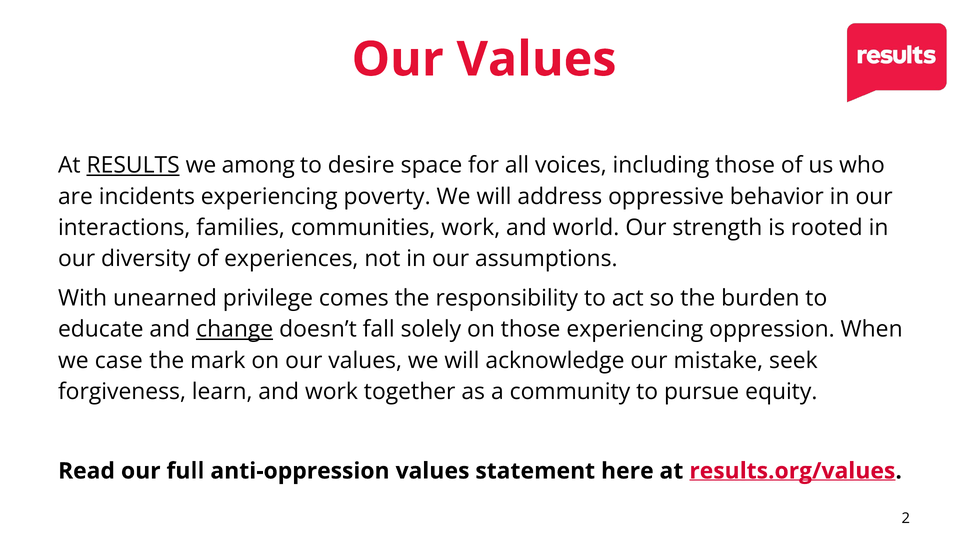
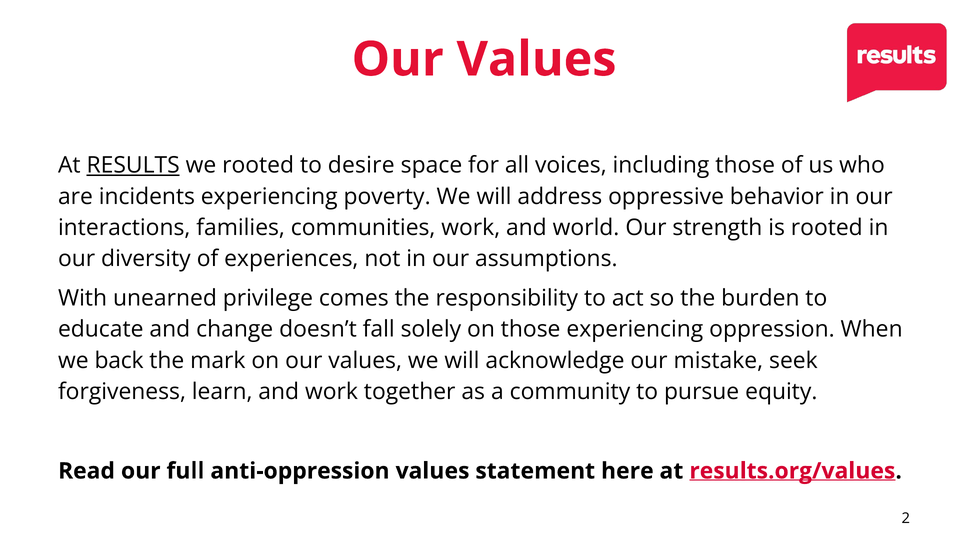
we among: among -> rooted (258, 165)
change underline: present -> none (235, 330)
case: case -> back (119, 361)
